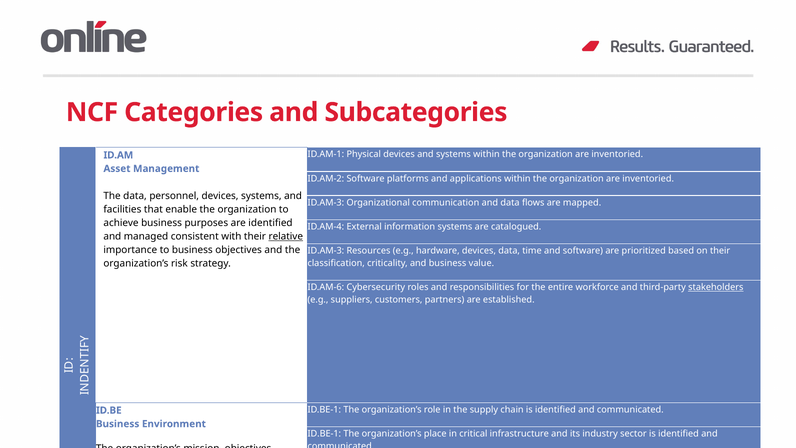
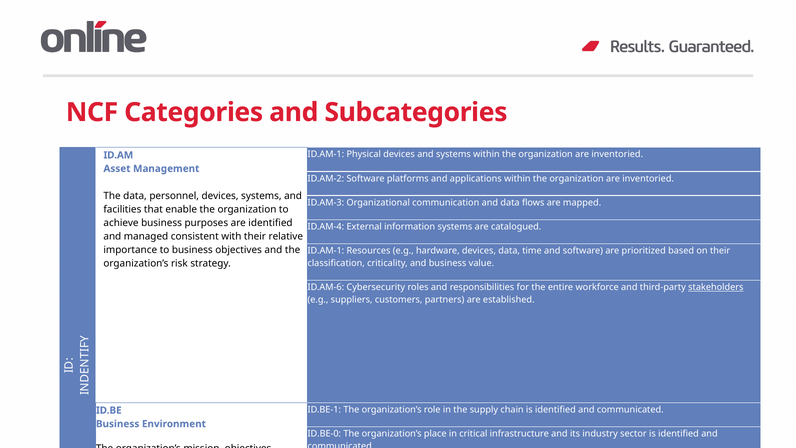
relative underline: present -> none (286, 236)
ID.AM-3: ID.AM-3 -> ID.AM-1 (326, 251)
ID.BE-1: ID.BE-1 -> ID.BE-0 (324, 434)
